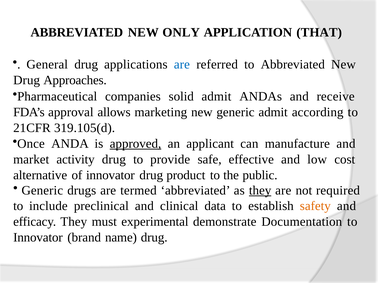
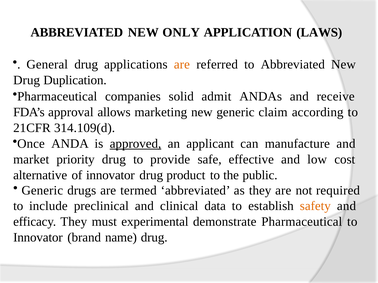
THAT: THAT -> LAWS (319, 32)
are colour: blue -> orange (182, 64)
Approaches: Approaches -> Duplication (75, 80)
generic admit: admit -> claim (273, 112)
319.105(d: 319.105(d -> 314.109(d (85, 128)
activity: activity -> priority (76, 160)
they underline: present -> none (260, 191)
demonstrate Documentation: Documentation -> Pharmaceutical (302, 222)
